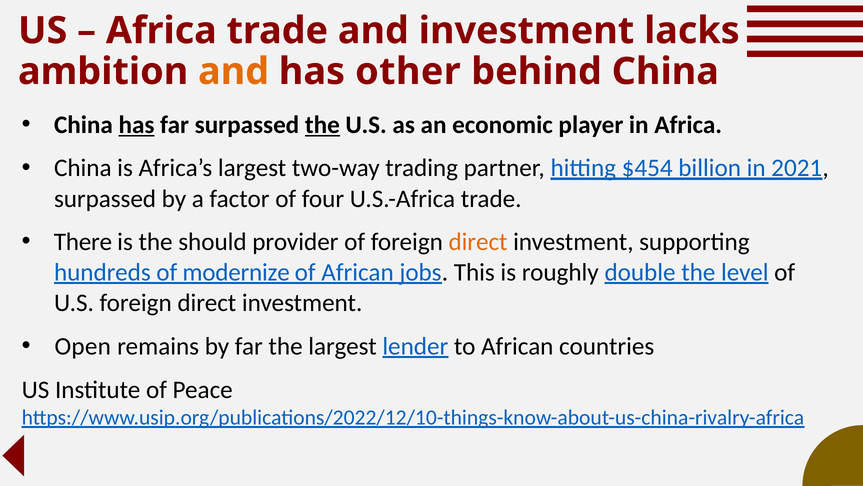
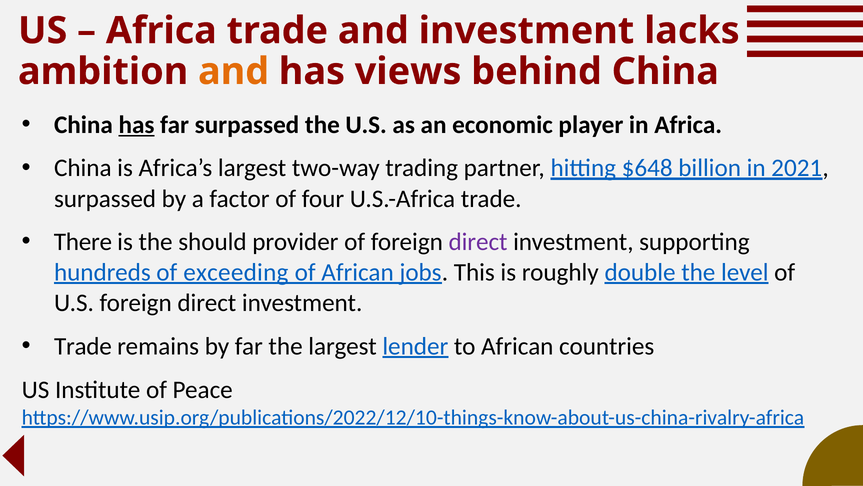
other: other -> views (408, 71)
the underline: present -> none (322, 125)
$454: $454 -> $648 (647, 168)
direct colour: orange -> purple (478, 242)
modernize: modernize -> exceeding (236, 272)
Open: Open -> Trade (83, 346)
